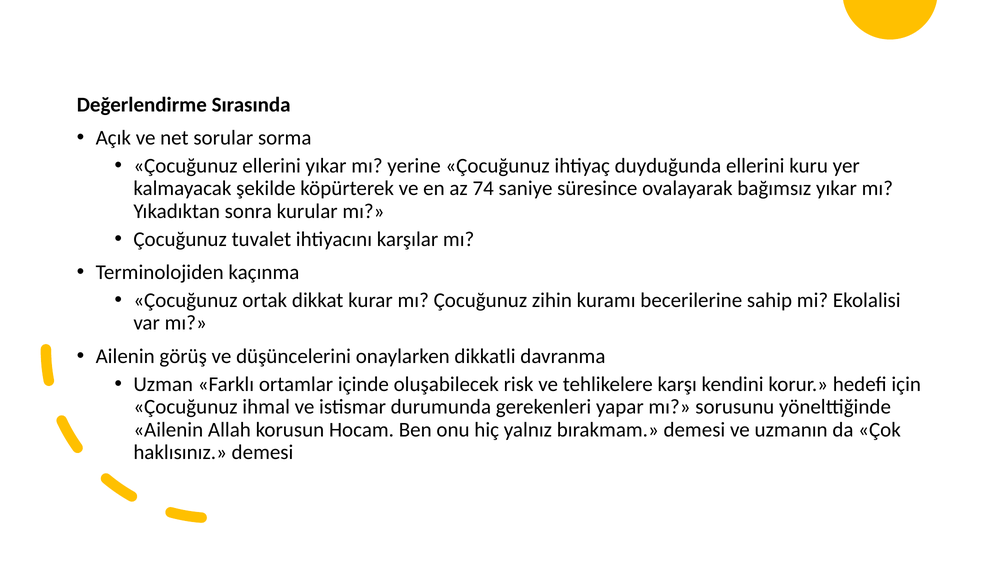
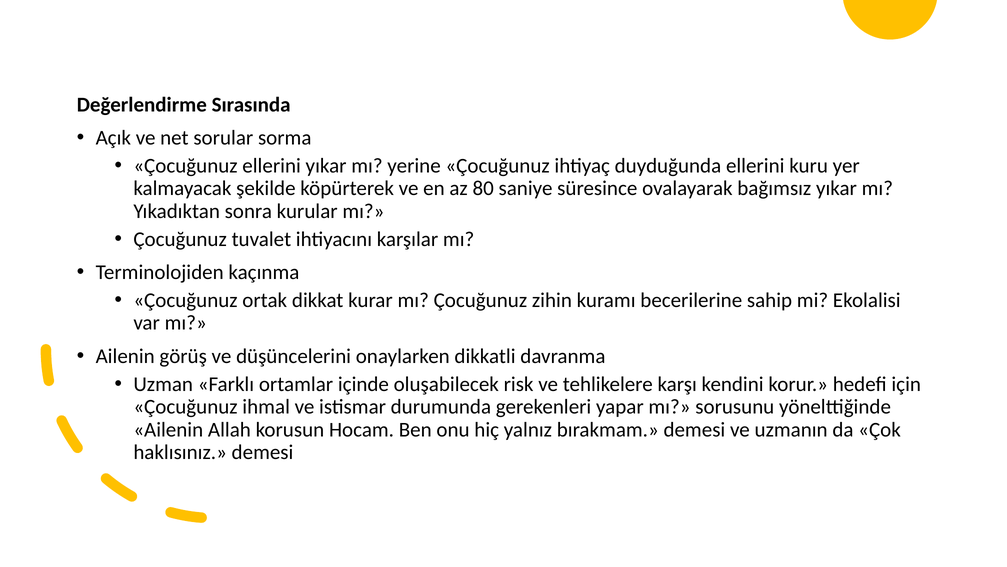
74: 74 -> 80 (483, 188)
